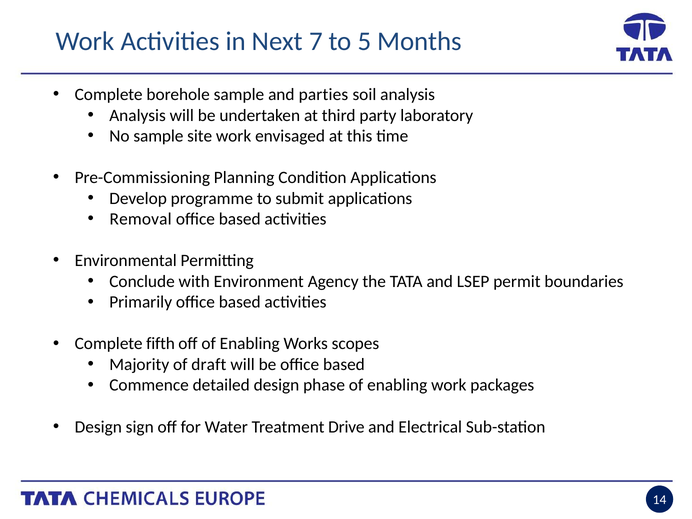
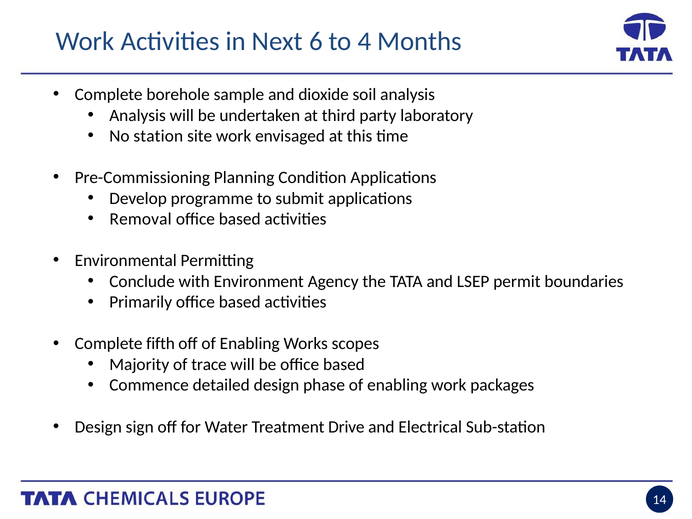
7: 7 -> 6 (316, 41)
5: 5 -> 4 (364, 41)
parties: parties -> dioxide (324, 95)
No sample: sample -> station (158, 136)
draft: draft -> trace (209, 365)
